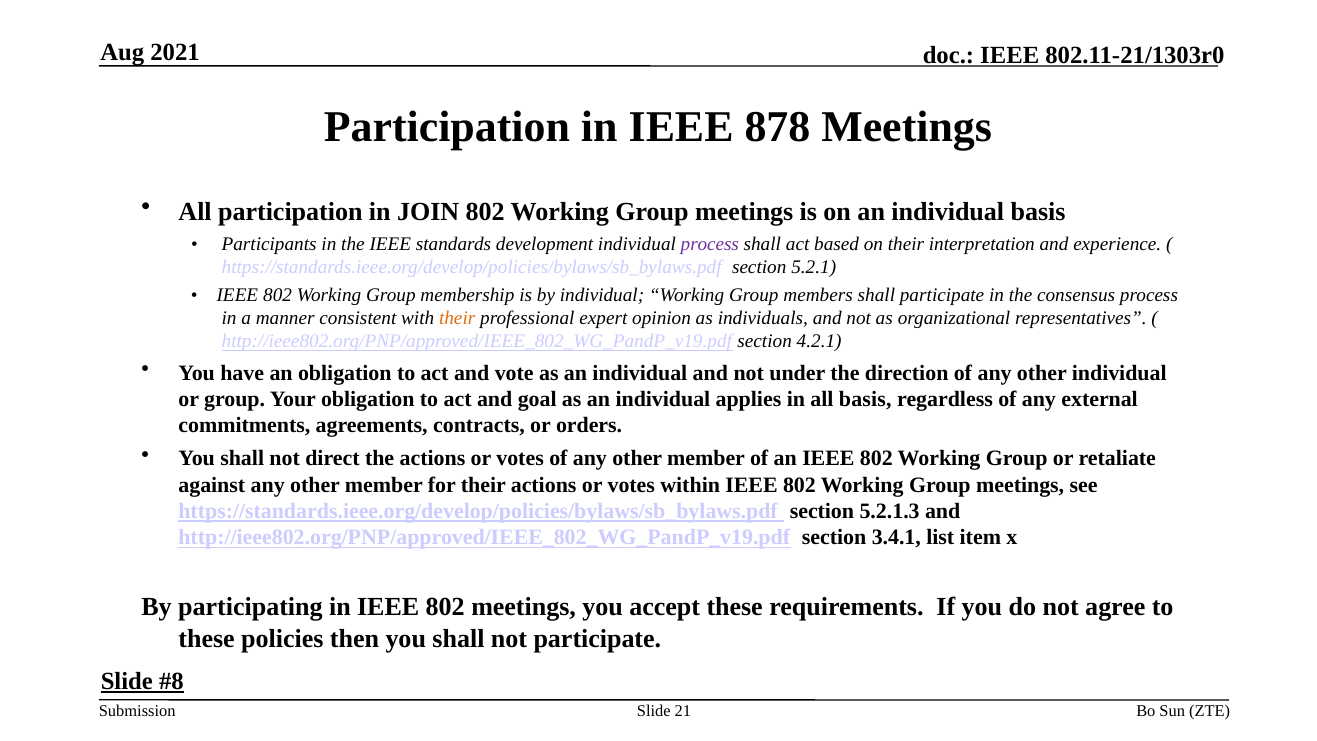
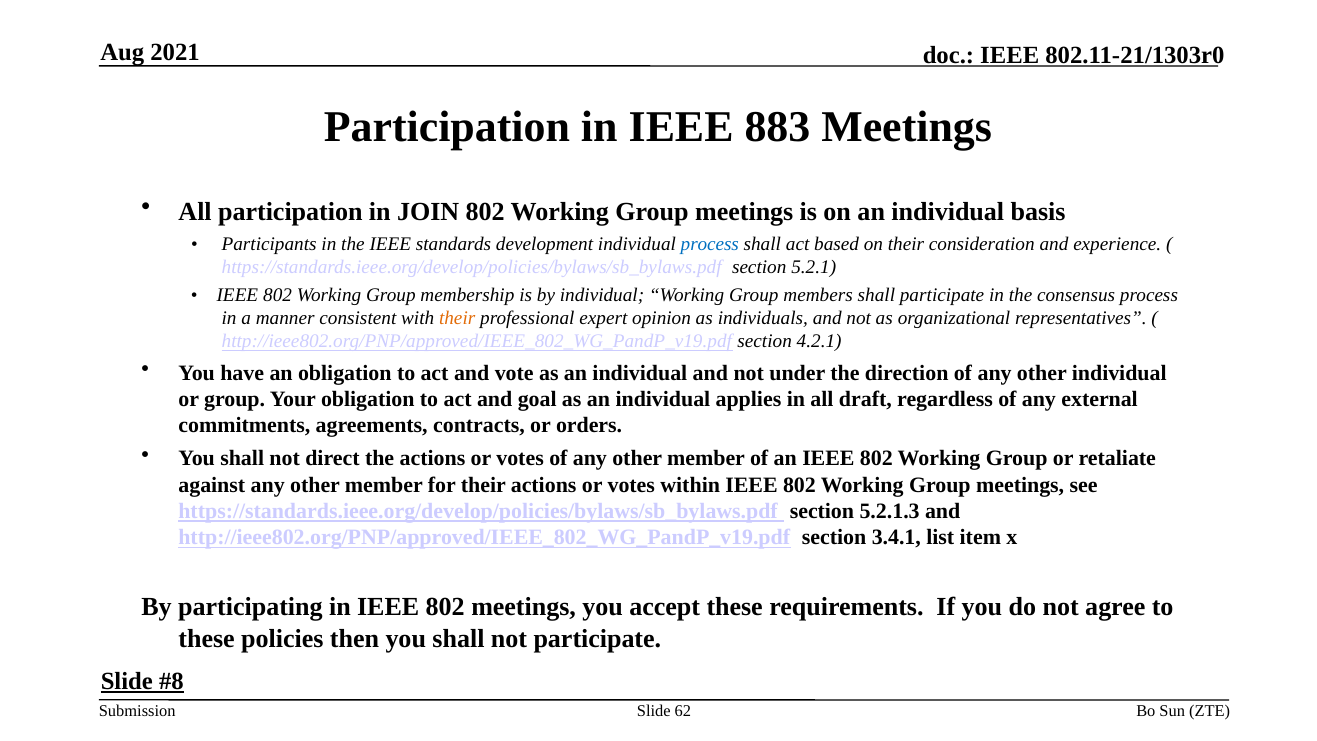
878: 878 -> 883 (777, 127)
process colour: purple -> blue (710, 244)
interpretation: interpretation -> consideration (982, 244)
all basis: basis -> draft (865, 399)
21: 21 -> 62 (683, 710)
